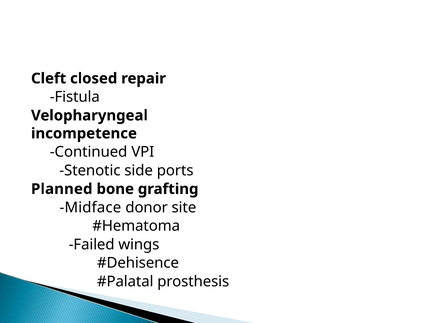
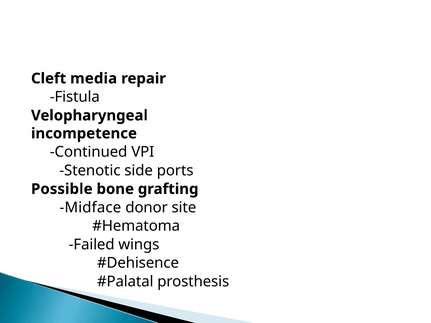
closed: closed -> media (94, 79)
Planned: Planned -> Possible (62, 189)
